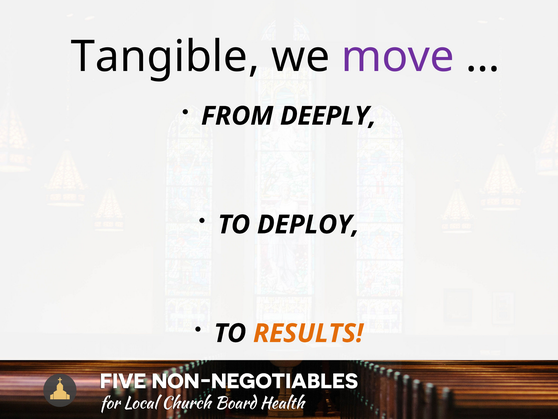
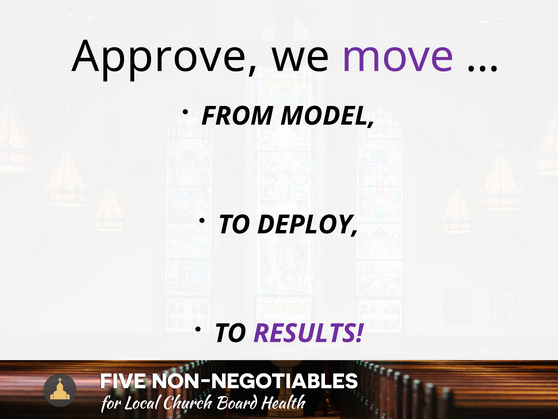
Tangible: Tangible -> Approve (165, 57)
DEEPLY: DEEPLY -> MODEL (328, 116)
RESULTS colour: orange -> purple (308, 333)
